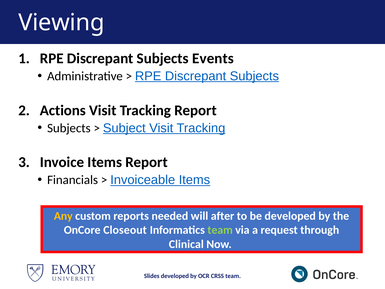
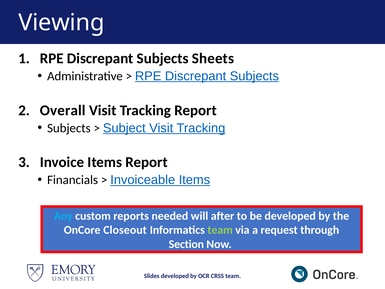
Events: Events -> Sheets (213, 58)
Actions: Actions -> Overall (63, 110)
Any colour: yellow -> light blue (63, 216)
Clinical: Clinical -> Section (186, 244)
